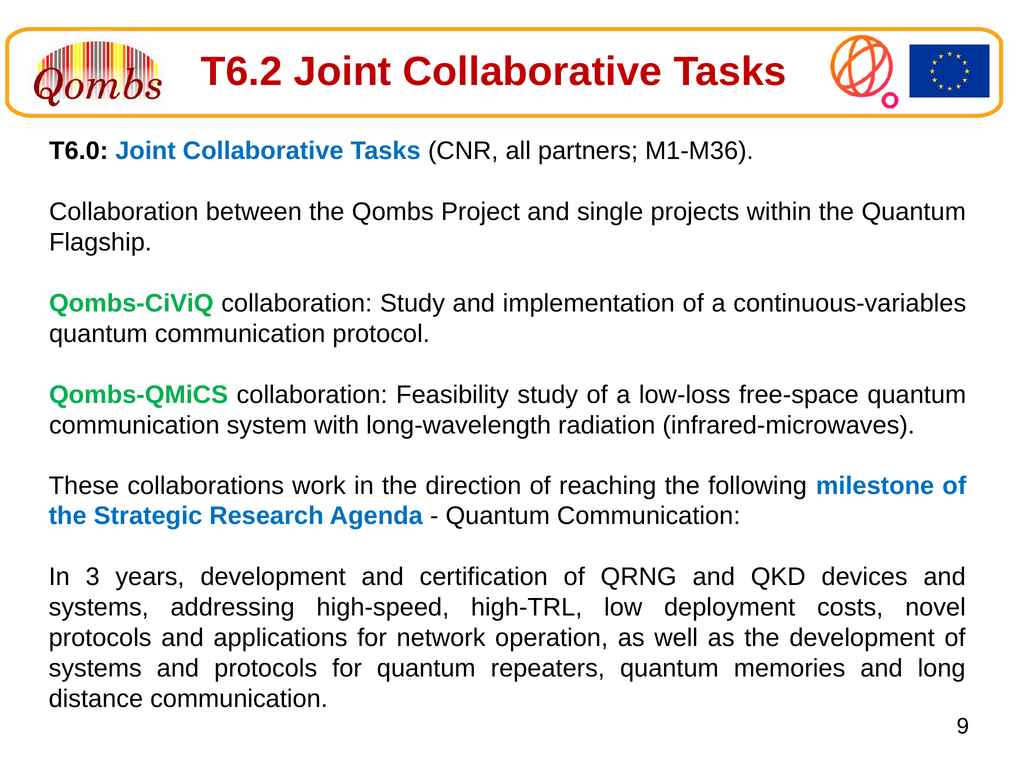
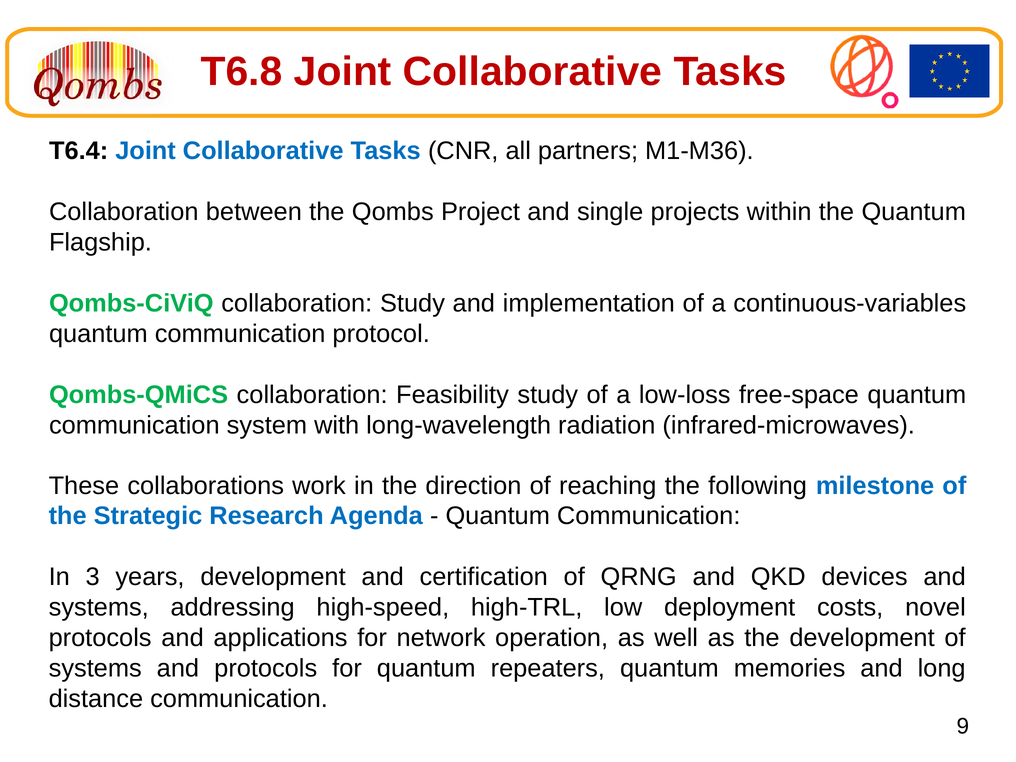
T6.2: T6.2 -> T6.8 (242, 72)
T6.0: T6.0 -> T6.4 (79, 151)
